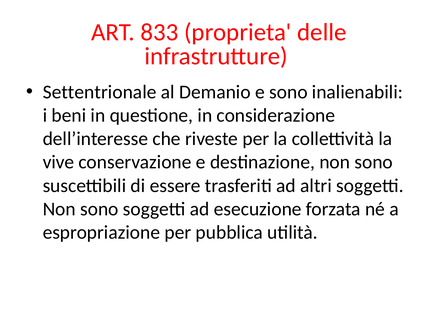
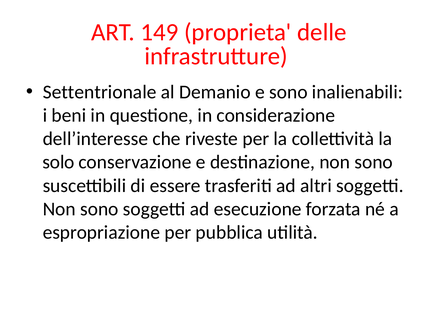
833: 833 -> 149 (160, 32)
vive: vive -> solo (59, 162)
